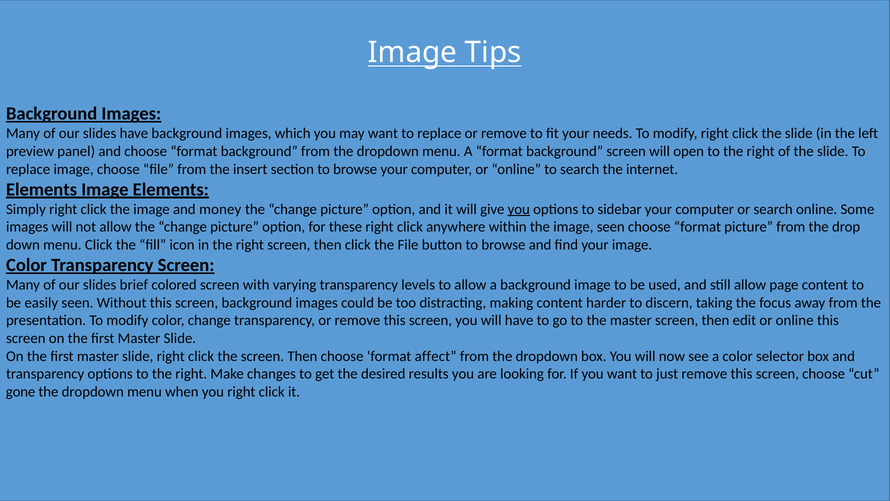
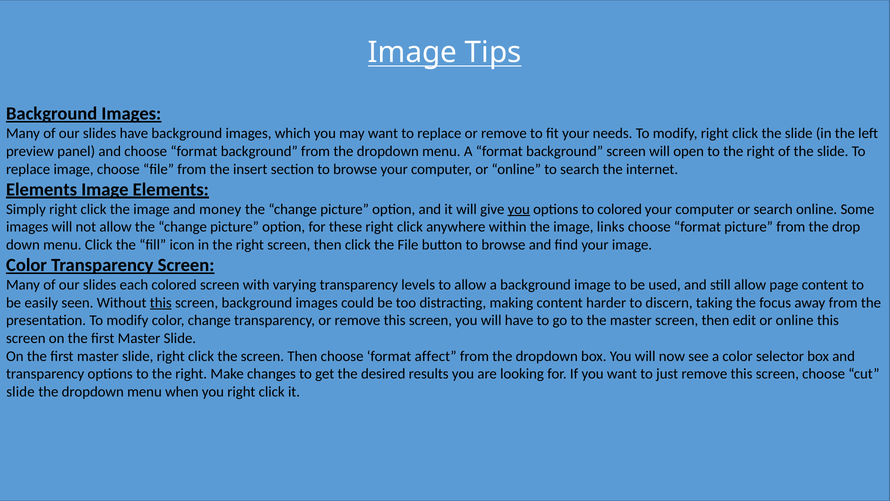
to sidebar: sidebar -> colored (620, 209)
image seen: seen -> links (611, 227)
brief: brief -> each (134, 285)
this underline: none -> present (161, 302)
gone: gone -> slide (20, 391)
